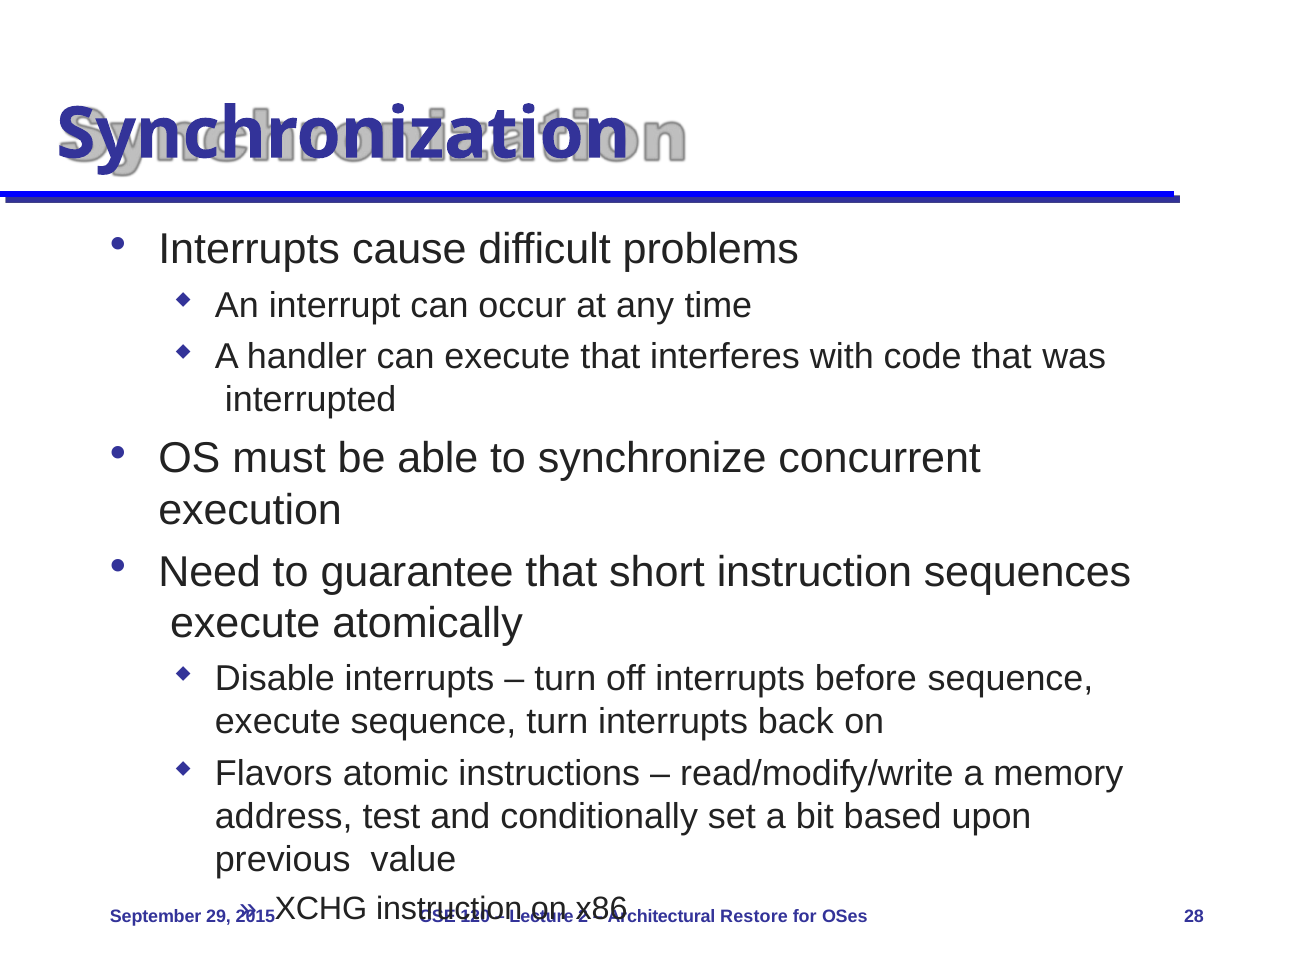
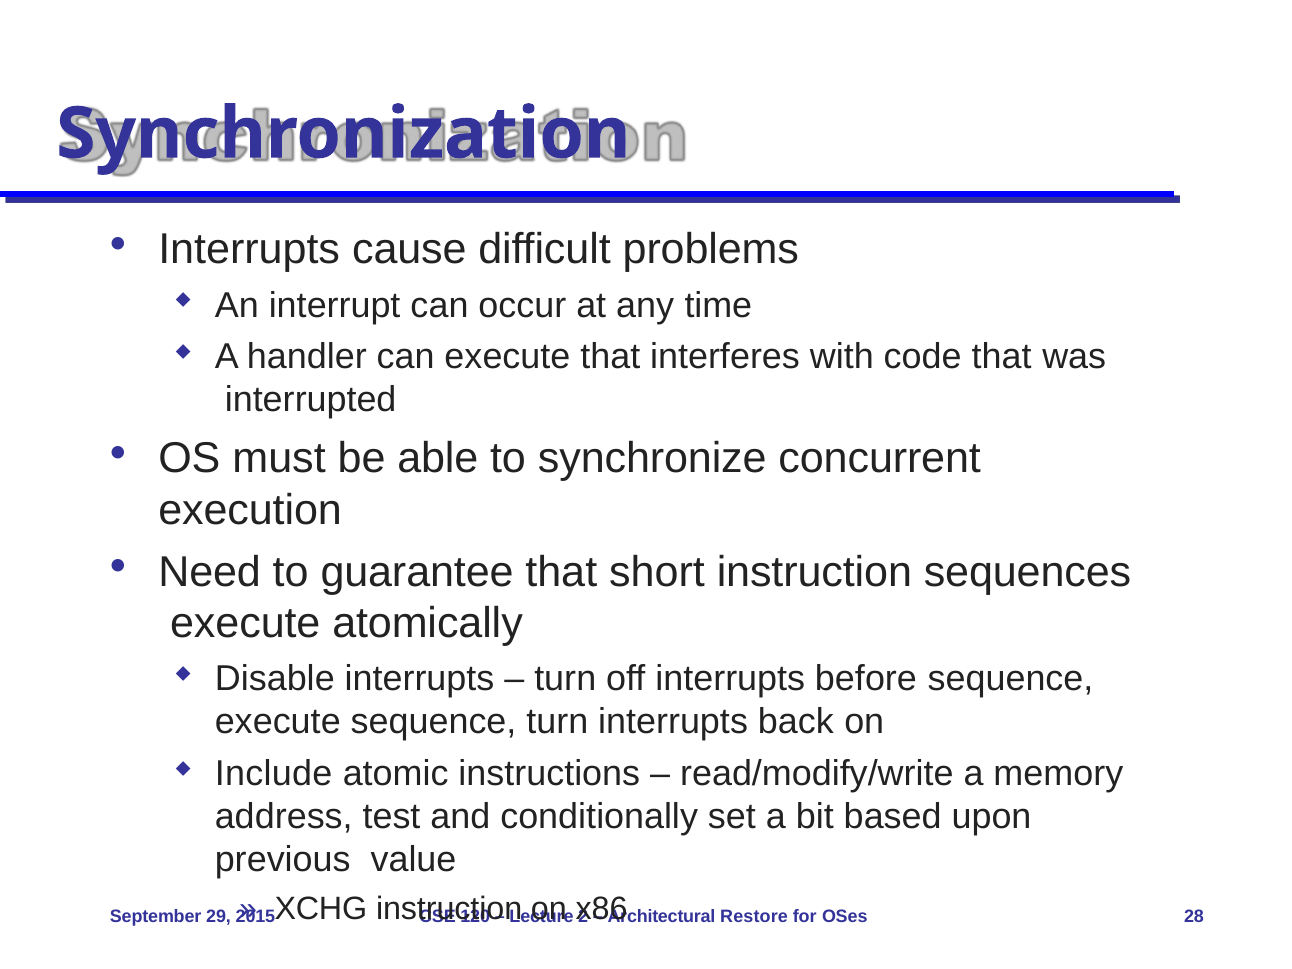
Flavors: Flavors -> Include (274, 774)
